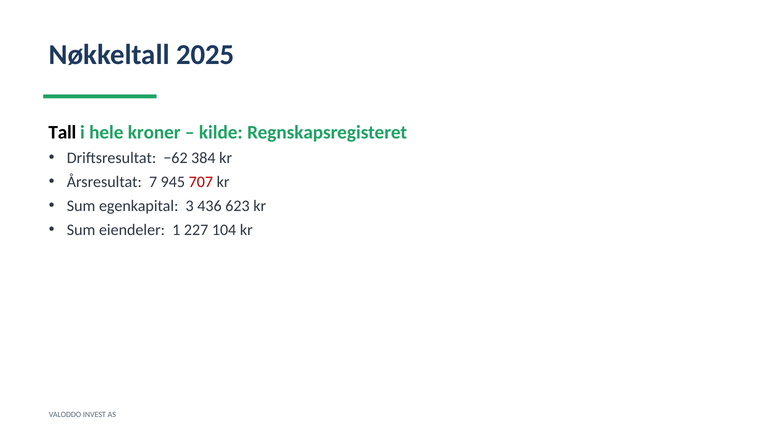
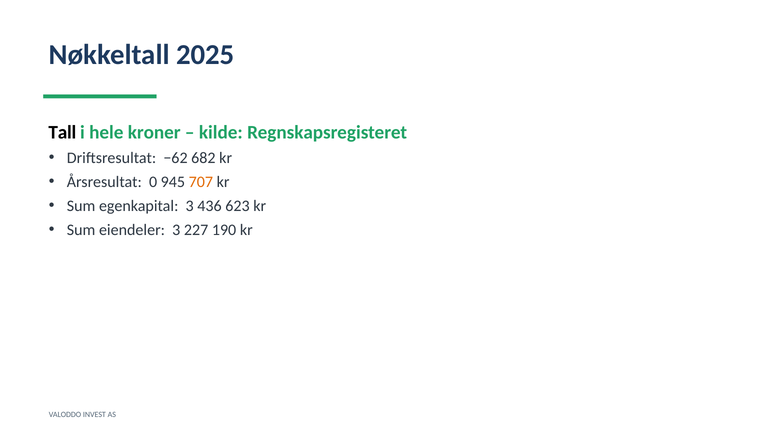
384: 384 -> 682 (203, 158)
7: 7 -> 0 (153, 182)
707 colour: red -> orange (201, 182)
eiendeler 1: 1 -> 3 (176, 230)
104: 104 -> 190 (224, 230)
